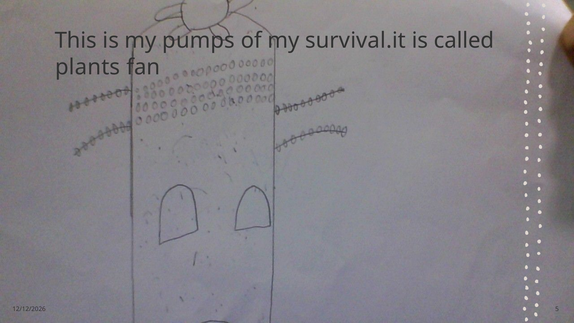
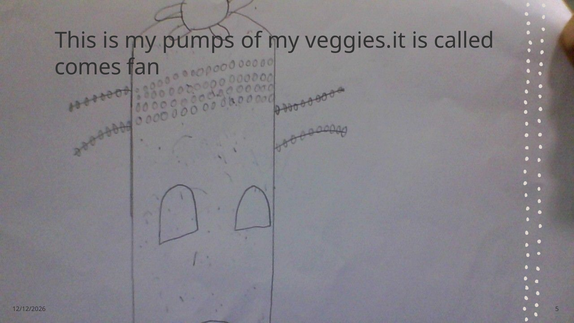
survival.it: survival.it -> veggies.it (356, 41)
plants: plants -> comes (88, 67)
